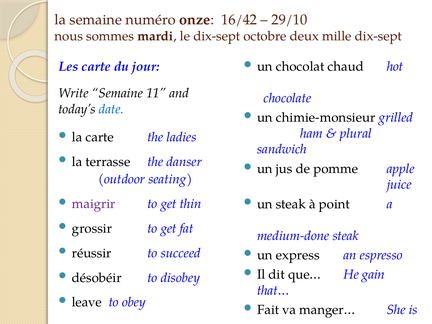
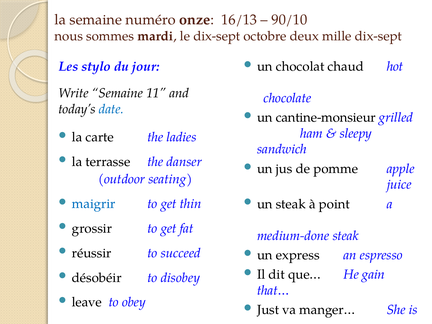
16/42: 16/42 -> 16/13 (239, 20)
29/10: 29/10 -> 90/10 (289, 20)
Les carte: carte -> stylo (96, 67)
chimie-monsieur: chimie-monsieur -> cantine-monsieur (326, 118)
plural: plural -> sleepy (356, 133)
maigrir colour: purple -> blue (94, 204)
Fait: Fait -> Just (268, 310)
